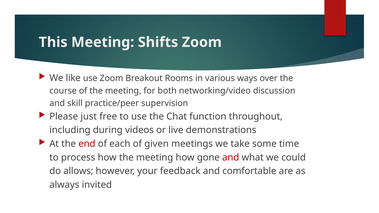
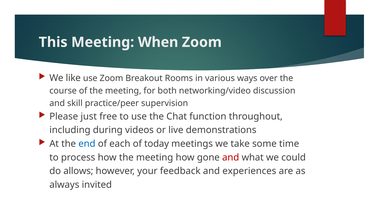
Shifts: Shifts -> When (158, 42)
end colour: red -> blue (87, 144)
given: given -> today (157, 144)
comfortable: comfortable -> experiences (249, 171)
